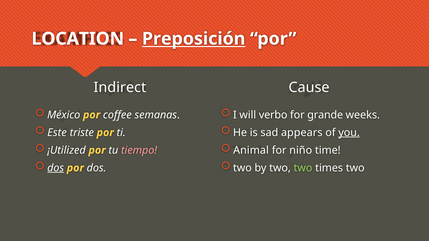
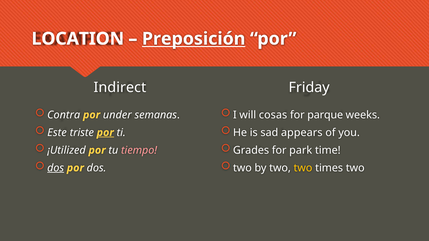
Cause: Cause -> Friday (309, 88)
México: México -> Contra (64, 115)
coffee: coffee -> under (117, 115)
verbo: verbo -> cosas (273, 115)
grande: grande -> parque (325, 115)
por underline: none -> present (105, 133)
you underline: present -> none (349, 133)
Animal: Animal -> Grades (251, 150)
niño: niño -> park (301, 150)
two colour: light green -> yellow (303, 168)
